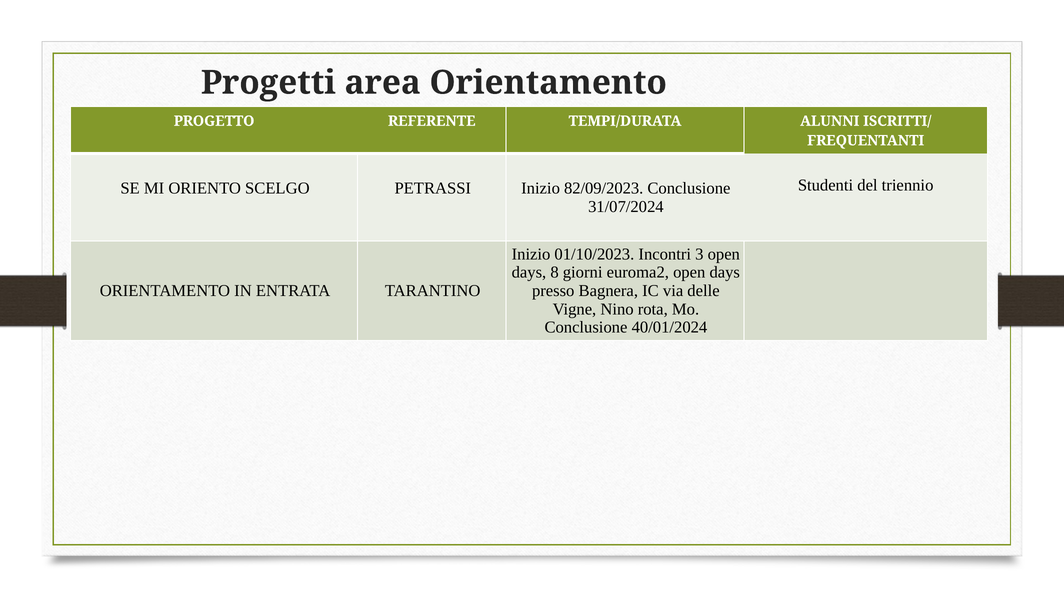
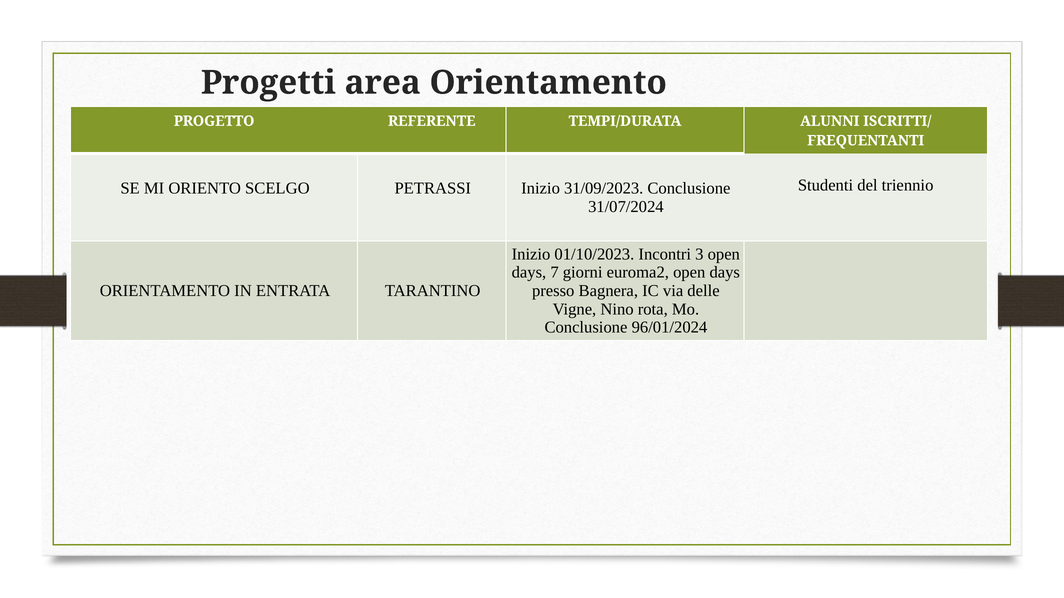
82/09/2023: 82/09/2023 -> 31/09/2023 (604, 188)
8: 8 -> 7 (555, 273)
40/01/2024: 40/01/2024 -> 96/01/2024 (669, 328)
